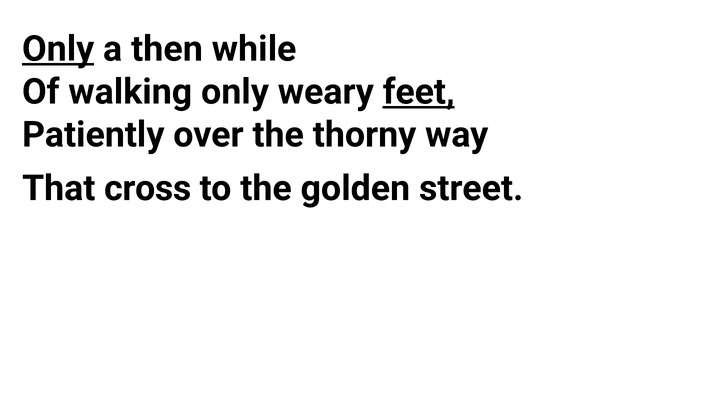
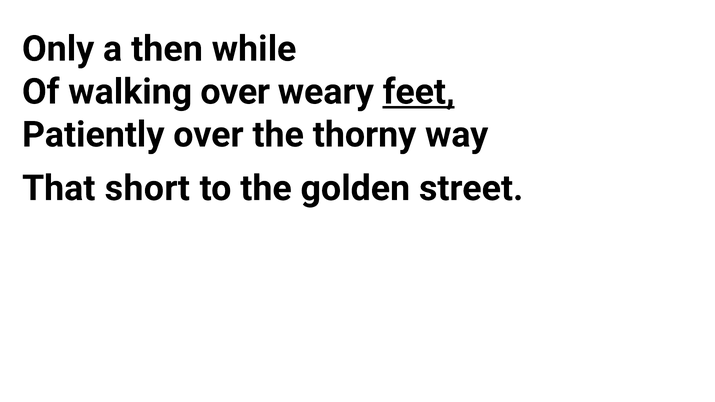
Only underline: present -> none (58, 49)
walking only: only -> over (235, 92)
cross: cross -> short (147, 188)
